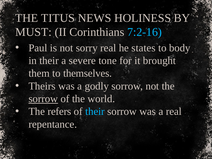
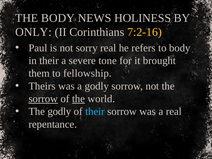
THE TITUS: TITUS -> BODY (58, 18)
MUST: MUST -> ONLY (33, 32)
7:2-16 colour: light blue -> yellow (145, 32)
states: states -> refers (144, 48)
themselves: themselves -> fellowship (87, 73)
the underline: none -> present (79, 99)
The refers: refers -> godly (59, 111)
